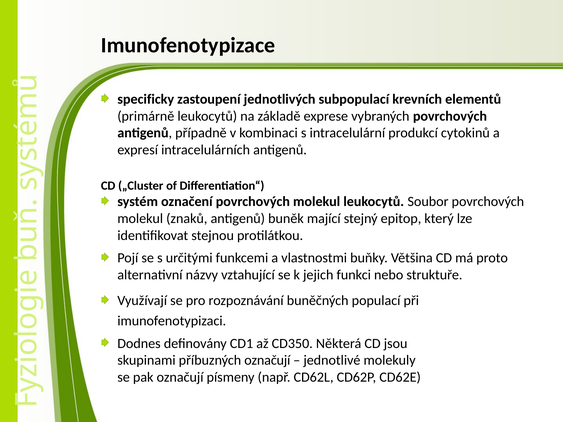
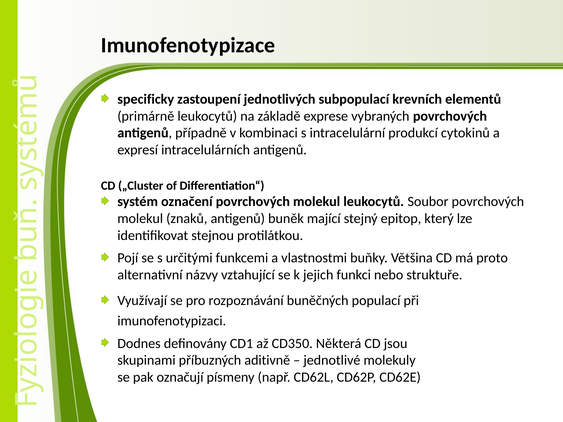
příbuzných označují: označují -> aditivně (267, 360)
